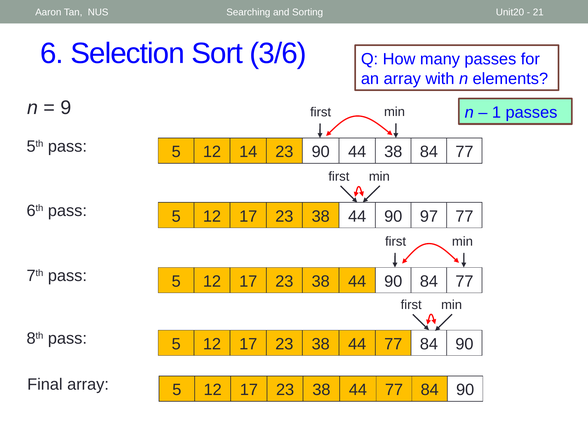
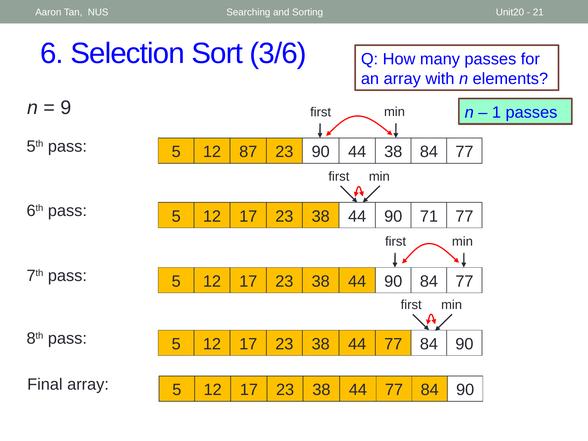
14: 14 -> 87 (248, 152)
97: 97 -> 71 (429, 216)
